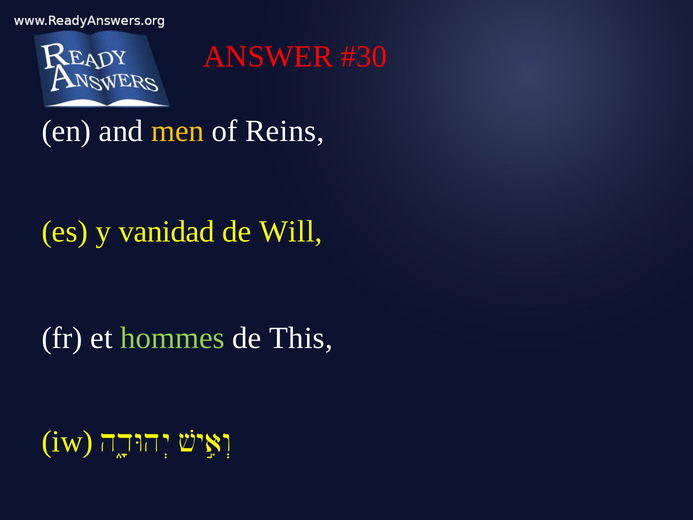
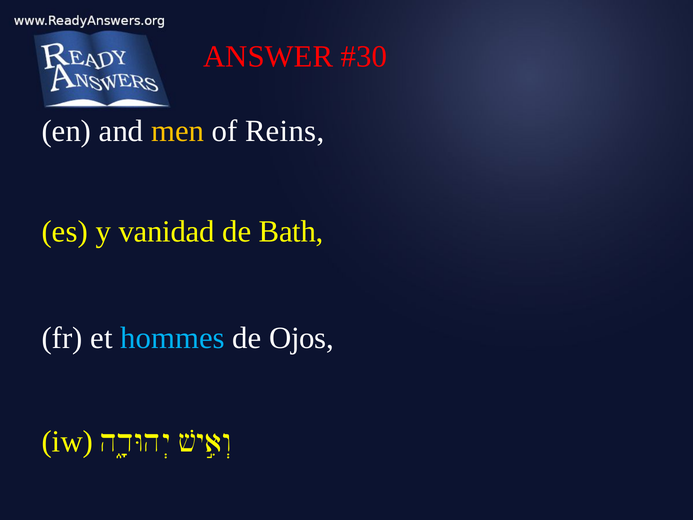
Will: Will -> Bath (291, 231)
hommes colour: light green -> light blue (172, 338)
This: This -> Ojos (301, 338)
